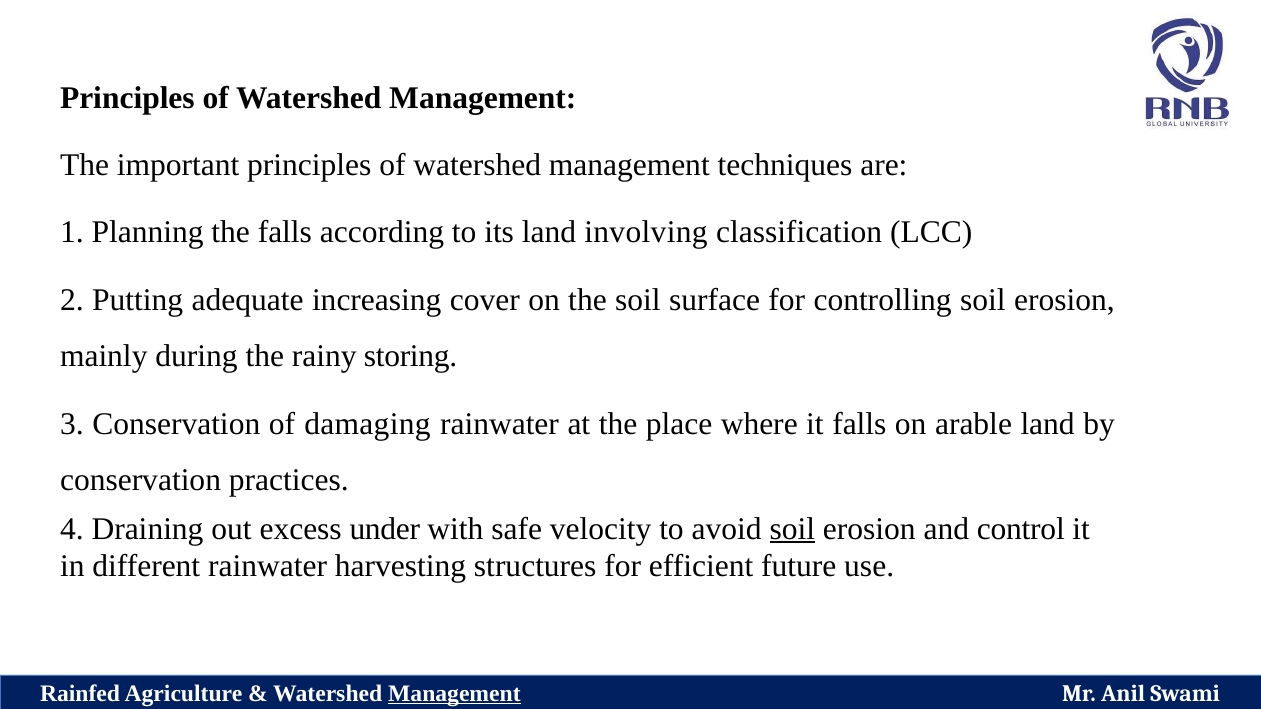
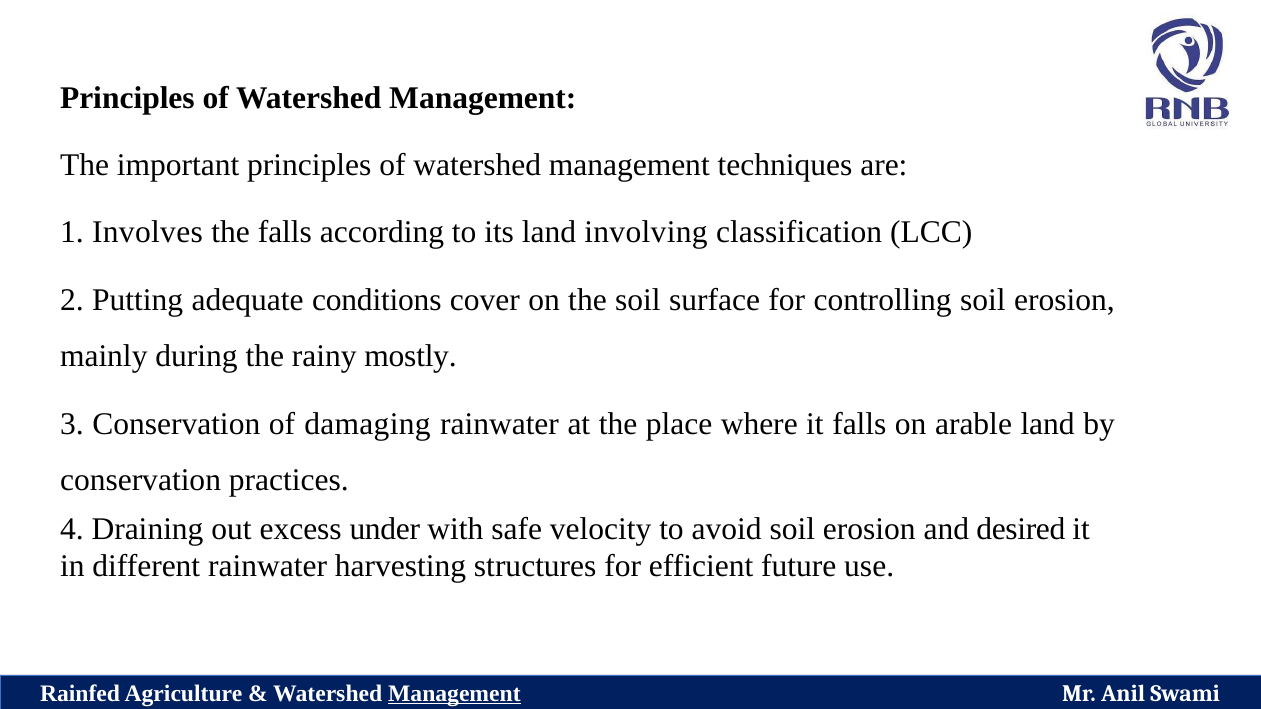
Planning: Planning -> Involves (147, 233)
increasing: increasing -> conditions (377, 300)
storing: storing -> mostly (411, 357)
soil underline: present -> none (792, 529)
control: control -> desired (1021, 529)
